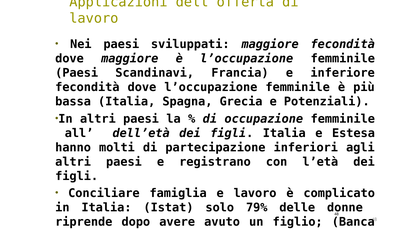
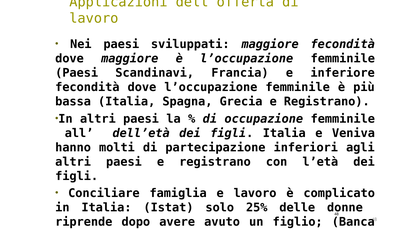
Grecia e Potenziali: Potenziali -> Registrano (327, 101)
Estesa: Estesa -> Veniva (353, 133)
79%: 79% -> 25% (257, 207)
